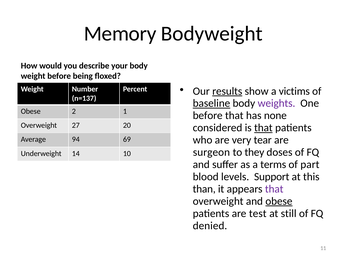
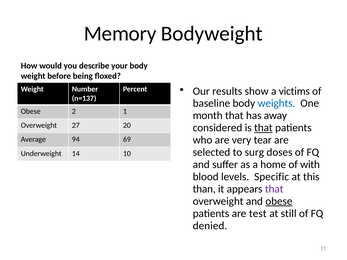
results underline: present -> none (227, 91)
baseline underline: present -> none (211, 103)
weights colour: purple -> blue (276, 103)
before: before -> month (208, 116)
none: none -> away (275, 116)
surgeon: surgeon -> selected (211, 152)
they: they -> surg (254, 152)
terms: terms -> home (273, 165)
part: part -> with (310, 165)
Support: Support -> Specific (272, 177)
